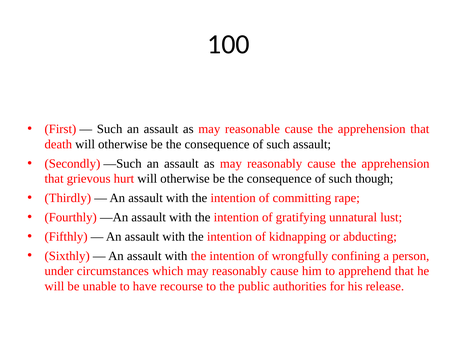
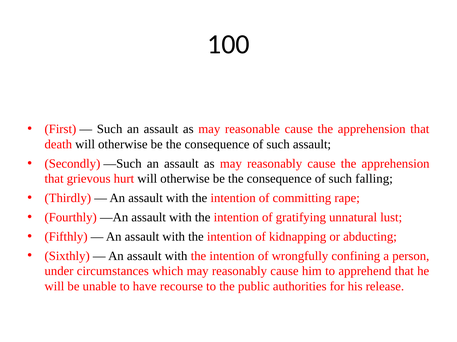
though: though -> falling (374, 179)
